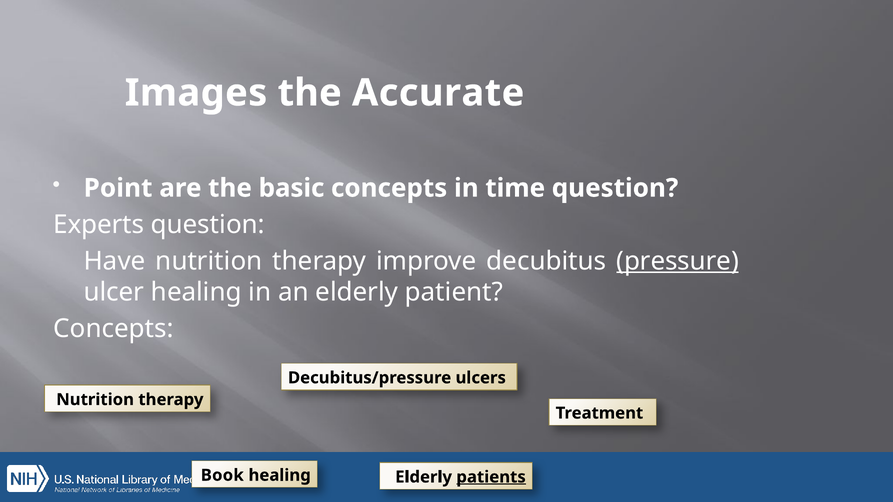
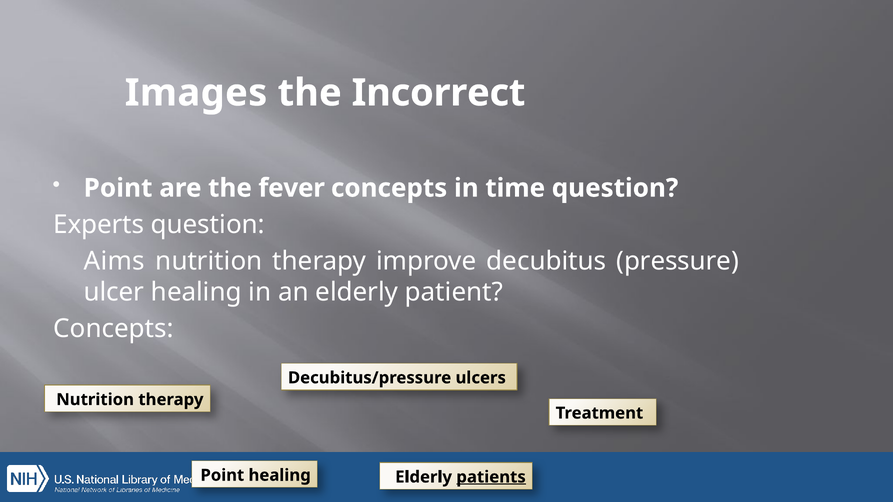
Accurate: Accurate -> Incorrect (438, 93)
basic: basic -> fever (292, 188)
Have: Have -> Aims (114, 261)
pressure underline: present -> none (678, 261)
Book: Book -> Point (222, 476)
